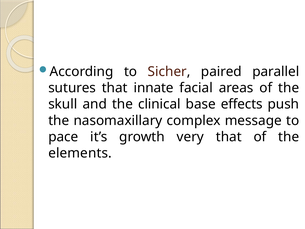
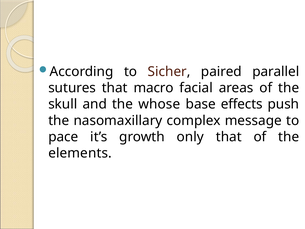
innate: innate -> macro (154, 88)
clinical: clinical -> whose (159, 104)
very: very -> only (190, 137)
